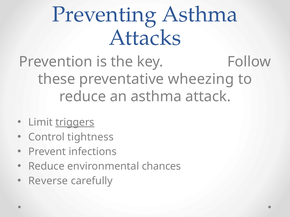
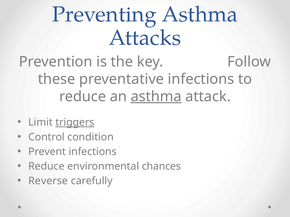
preventative wheezing: wheezing -> infections (201, 79)
asthma underline: none -> present (156, 97)
tightness: tightness -> condition (91, 137)
